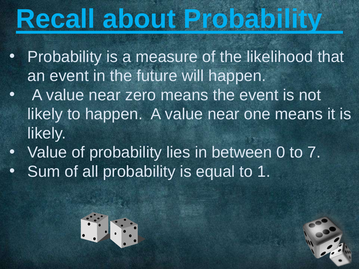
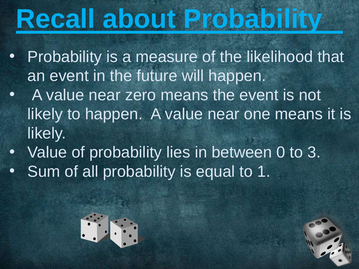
7: 7 -> 3 (314, 153)
